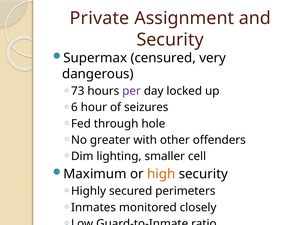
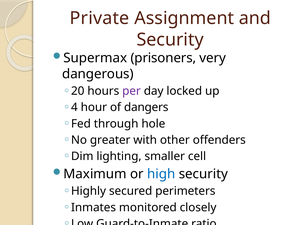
censured: censured -> prisoners (163, 58)
73: 73 -> 20 (78, 91)
6: 6 -> 4 (74, 107)
seizures: seizures -> dangers (146, 107)
high colour: orange -> blue (161, 174)
